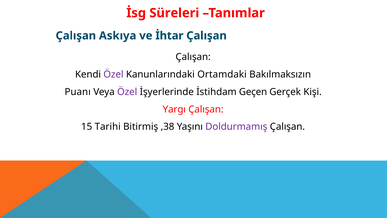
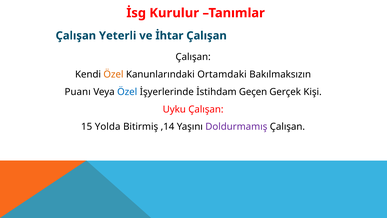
Süreleri: Süreleri -> Kurulur (174, 13)
Askıya: Askıya -> Yeterli (118, 36)
Özel colour: purple -> orange (113, 74)
Özel colour: purple -> blue (127, 92)
Yargı: Yargı -> Uyku (174, 109)
Tarihi: Tarihi -> Yolda (108, 127)
,38: ,38 -> ,14 (168, 127)
